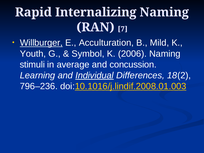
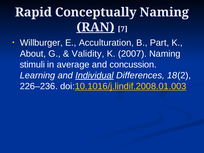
Internalizing: Internalizing -> Conceptually (96, 12)
RAN underline: none -> present (95, 27)
Willburger underline: present -> none (41, 43)
Mild: Mild -> Part (159, 43)
Youth: Youth -> About (33, 54)
Symbol: Symbol -> Validity (88, 54)
2006: 2006 -> 2007 (132, 54)
796–236: 796–236 -> 226–236 (39, 86)
